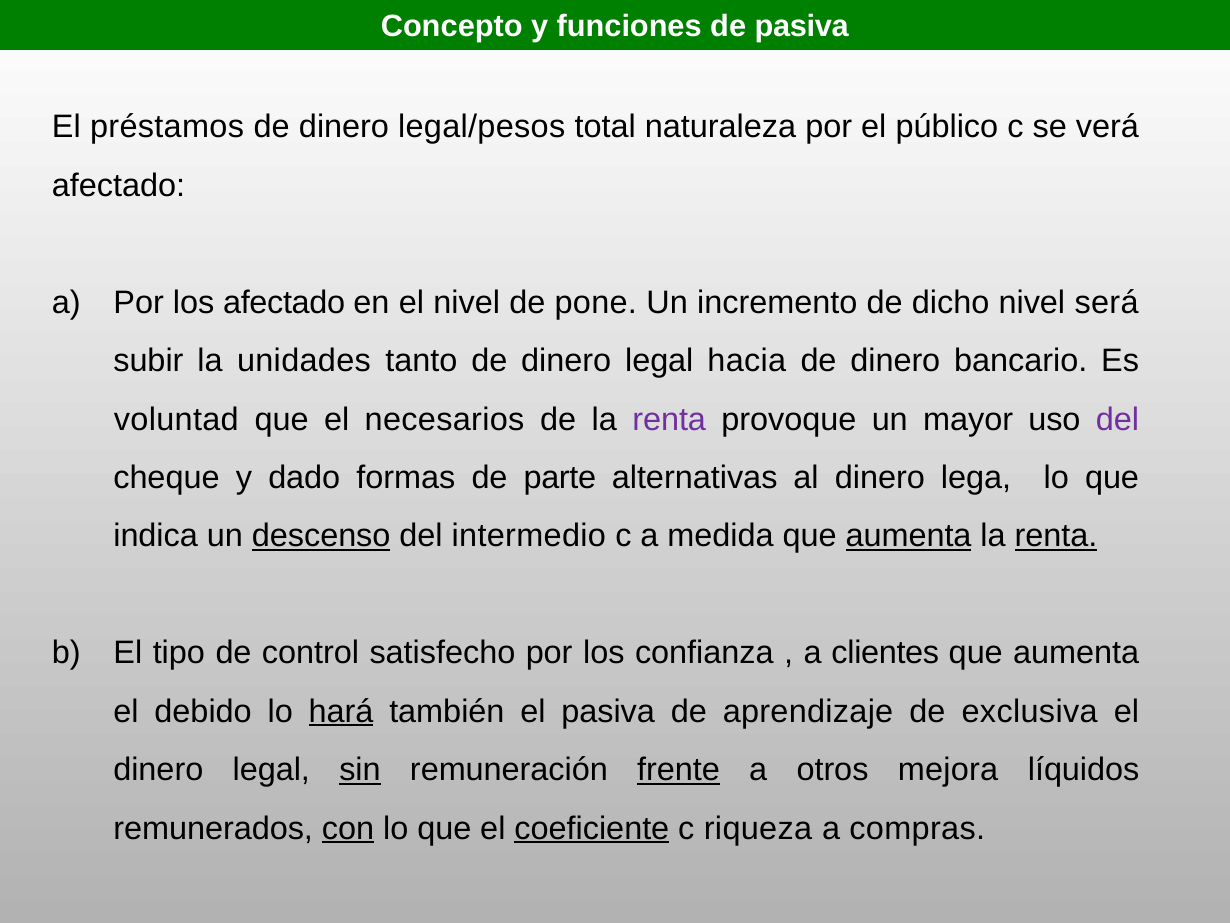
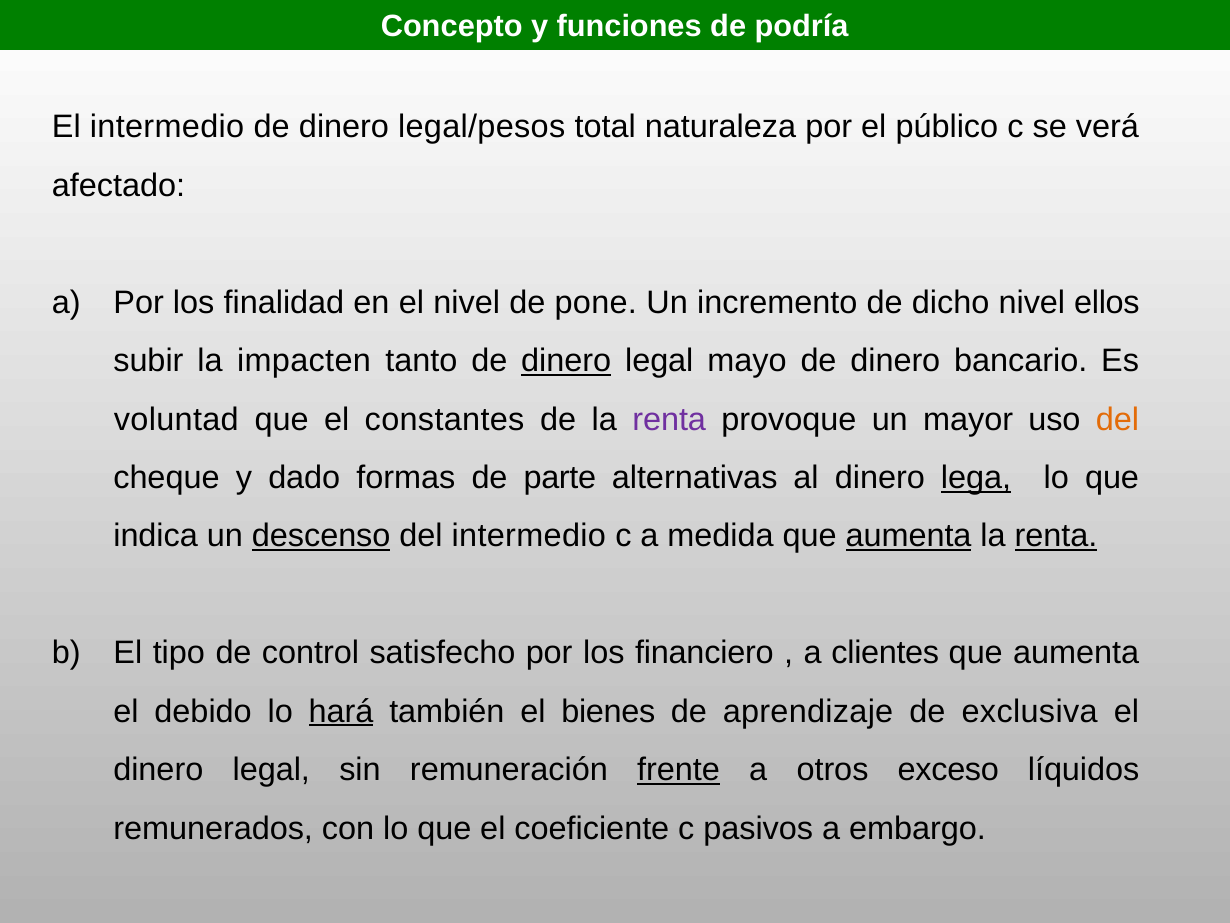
de pasiva: pasiva -> podría (802, 27)
El préstamos: préstamos -> intermedio (167, 127)
los afectado: afectado -> finalidad (284, 302)
será: será -> ellos (1107, 302)
unidades: unidades -> impacten (304, 361)
dinero underline: none -> present (566, 361)
hacia: hacia -> mayo (747, 361)
necesarios: necesarios -> constantes (445, 419)
del colour: purple -> orange (1117, 419)
lega underline: none -> present (976, 477)
confianza: confianza -> financiero (704, 653)
el pasiva: pasiva -> bienes (608, 711)
sin underline: present -> none (360, 769)
mejora: mejora -> exceso (948, 769)
con underline: present -> none (348, 828)
coeficiente underline: present -> none (592, 828)
riqueza: riqueza -> pasivos (758, 828)
compras: compras -> embargo (917, 828)
